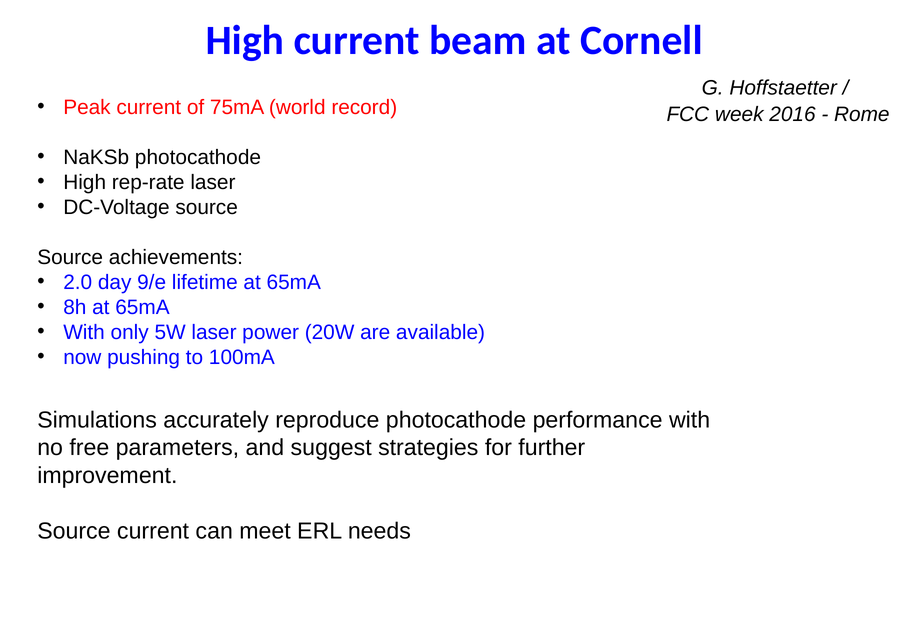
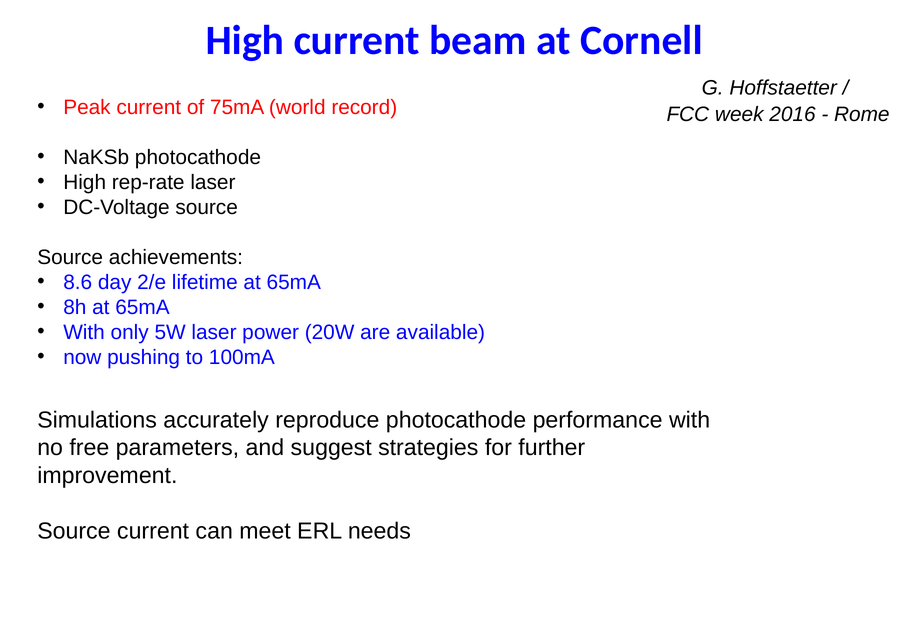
2.0: 2.0 -> 8.6 (78, 282)
9/e: 9/e -> 2/e (152, 282)
